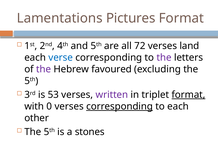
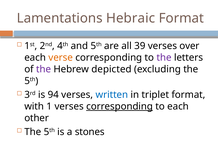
Pictures: Pictures -> Hebraic (131, 18)
72: 72 -> 39 (140, 46)
land: land -> over (189, 46)
verse colour: blue -> orange (61, 57)
favoured: favoured -> depicted (111, 69)
53: 53 -> 94 (53, 94)
written colour: purple -> blue (112, 94)
format underline: present -> none (188, 94)
0: 0 -> 1 (49, 106)
